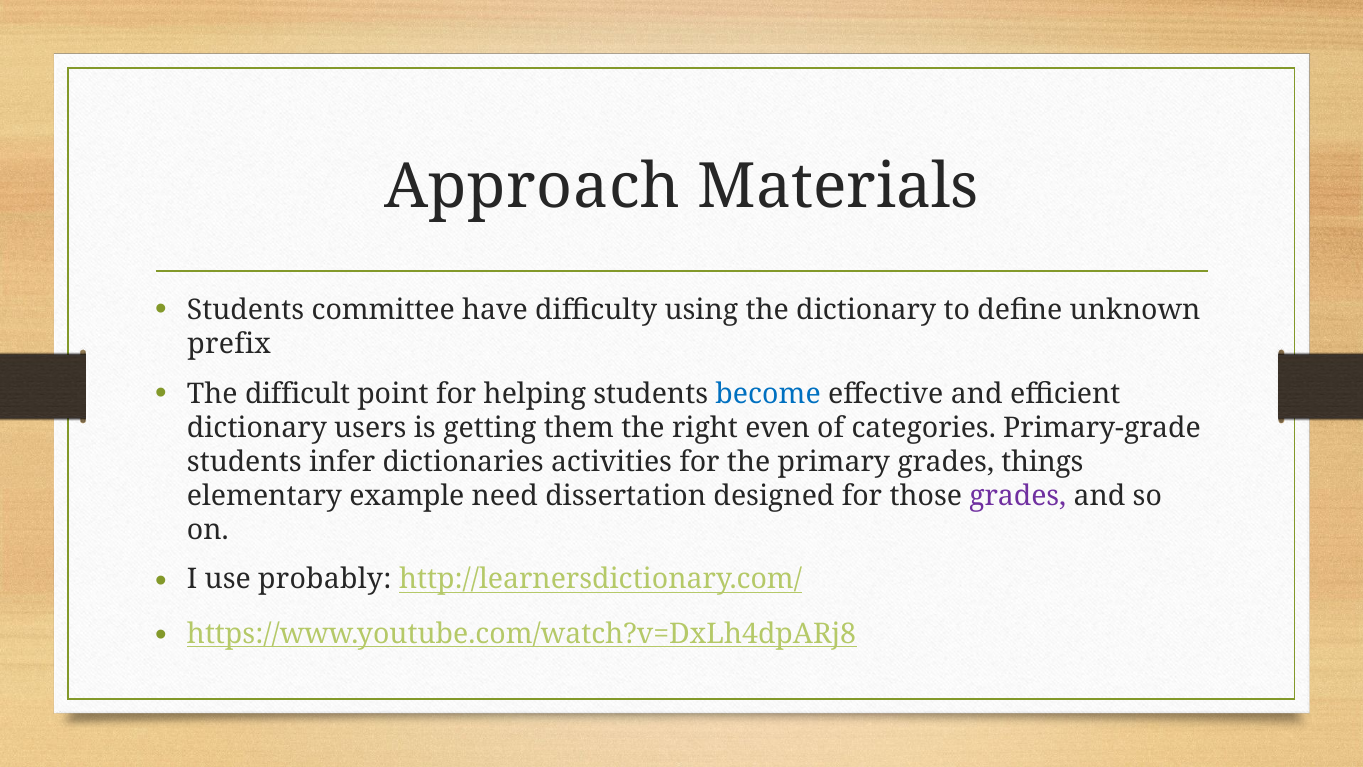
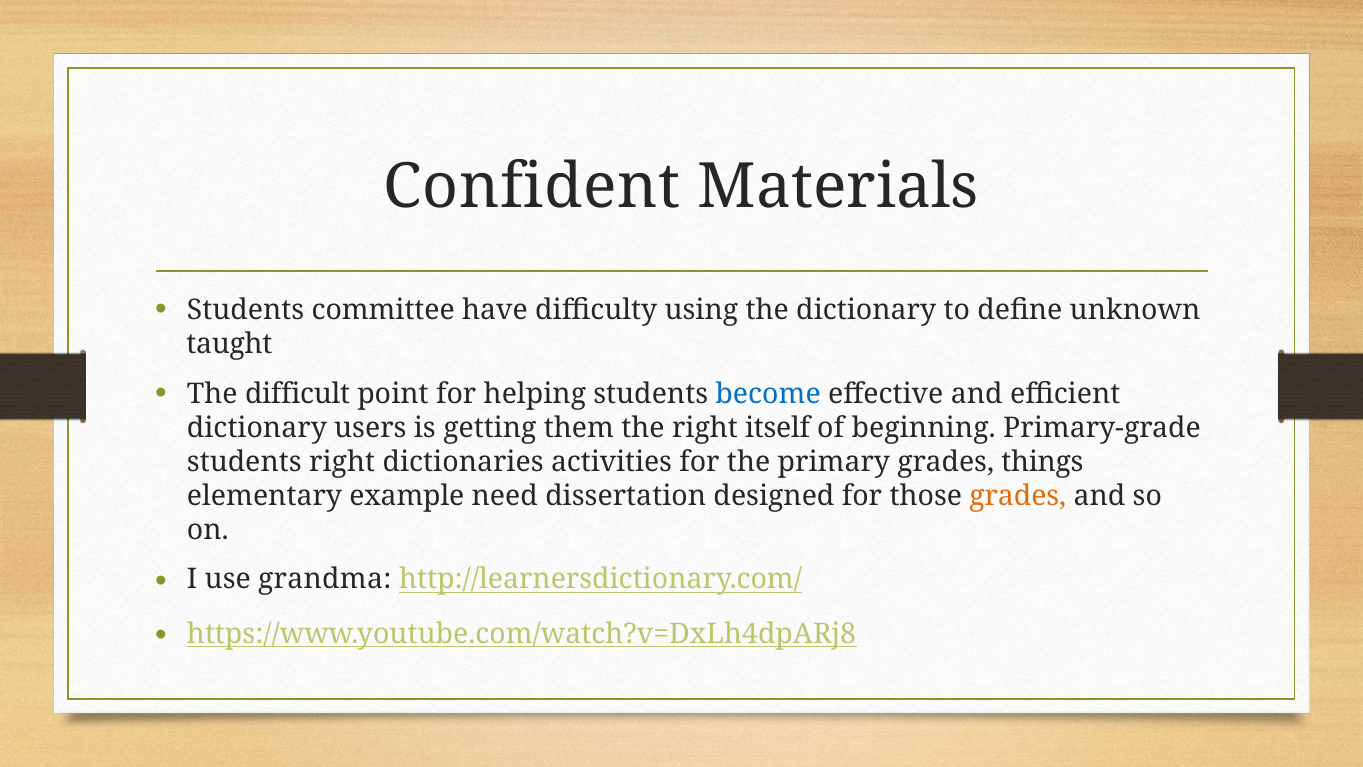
Approach: Approach -> Confident (532, 187)
prefix: prefix -> taught (229, 344)
even: even -> itself (778, 428)
categories: categories -> beginning (924, 428)
students infer: infer -> right (342, 462)
grades colour: purple -> orange (1018, 496)
probably: probably -> grandma (325, 579)
